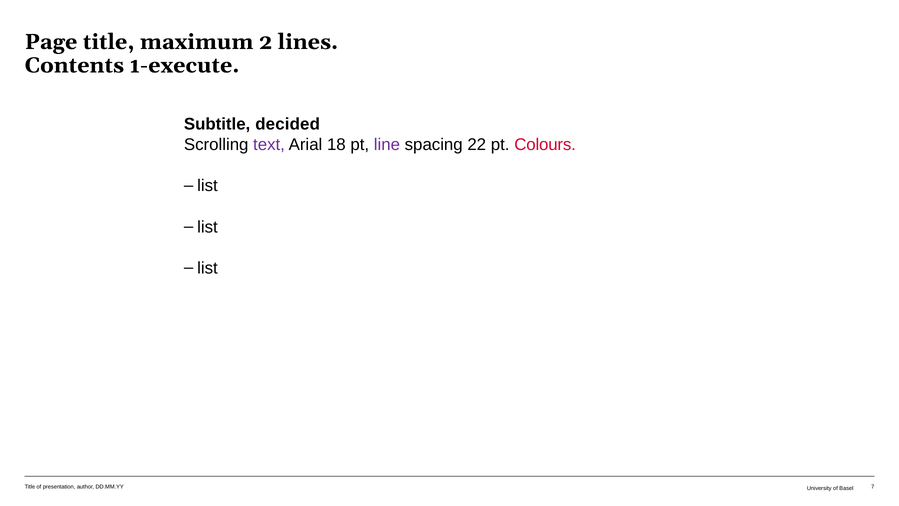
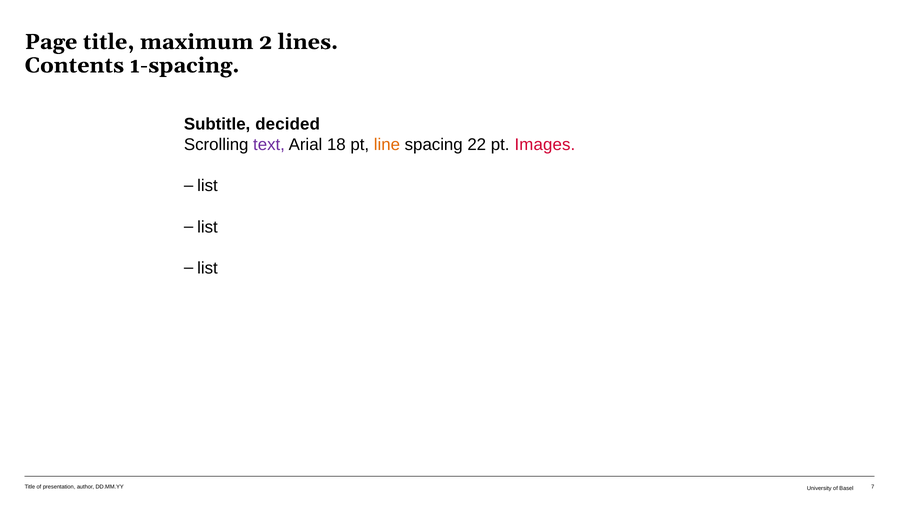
1-execute: 1-execute -> 1-spacing (184, 65)
line colour: purple -> orange (387, 145)
Colours: Colours -> Images (545, 145)
